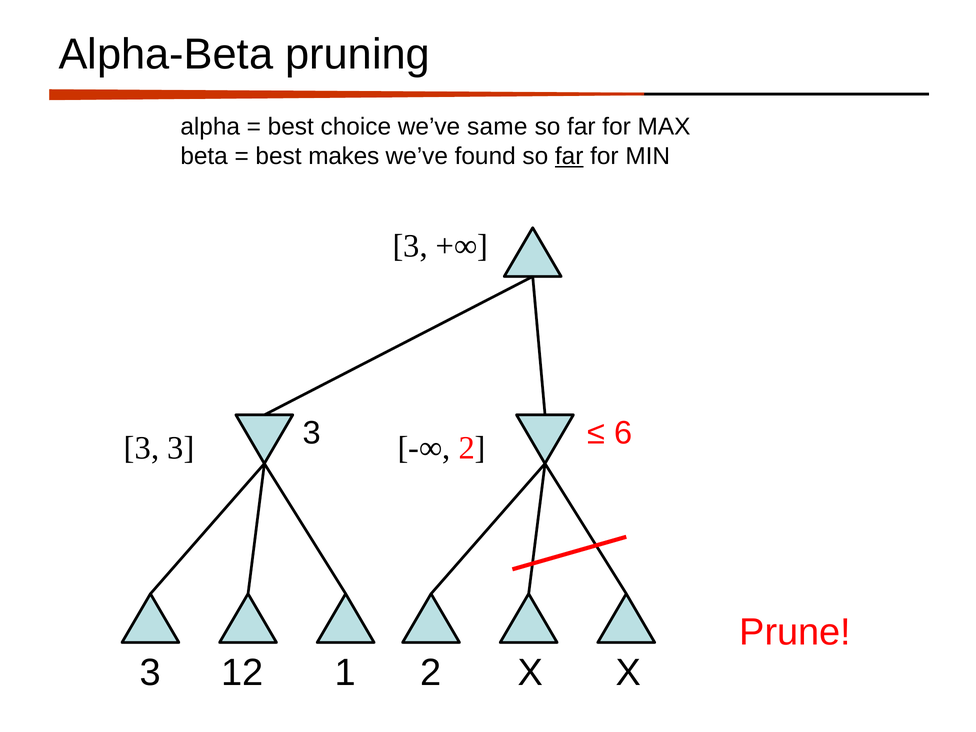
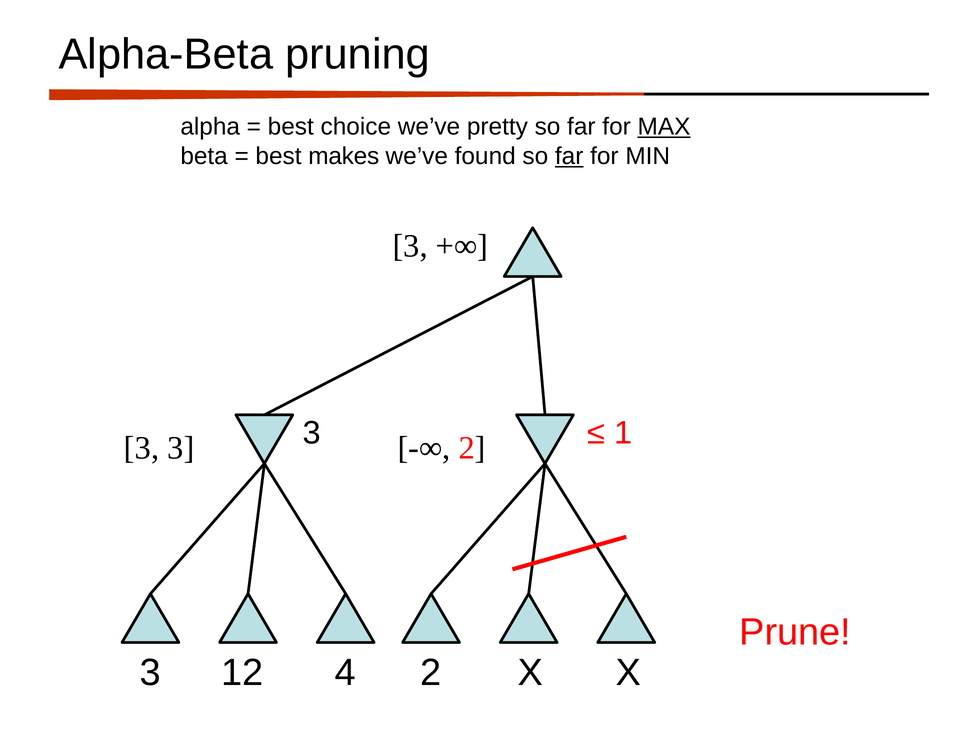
same: same -> pretty (497, 127)
MAX underline: none -> present (664, 127)
6: 6 -> 1 (623, 433)
1: 1 -> 4 (345, 673)
